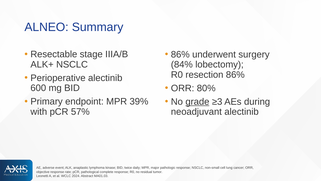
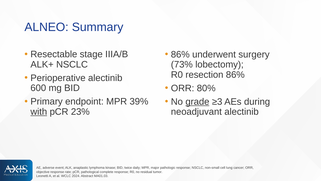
84%: 84% -> 73% (182, 64)
with underline: none -> present (39, 111)
57%: 57% -> 23% (80, 111)
